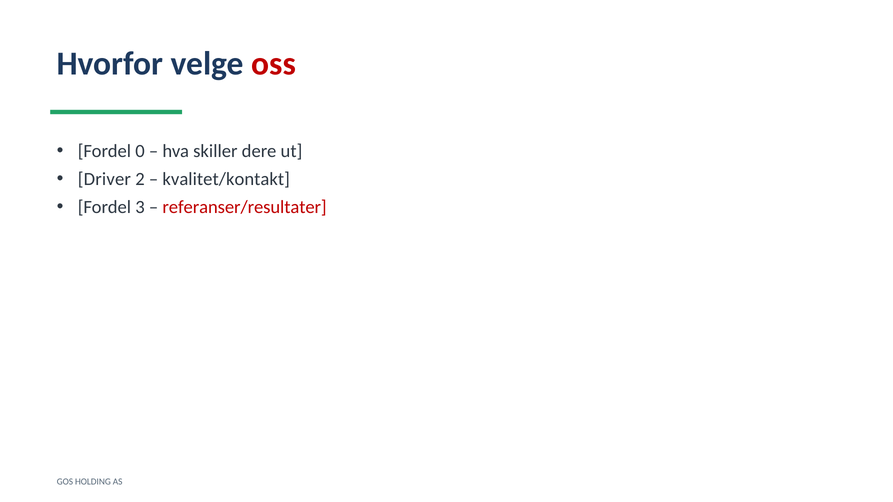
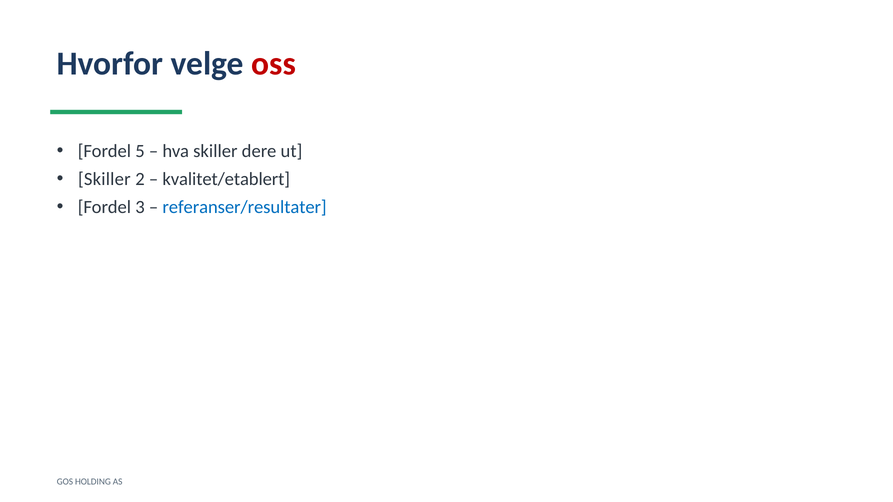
0: 0 -> 5 (140, 151)
Driver: Driver -> Skiller (104, 179)
kvalitet/kontakt: kvalitet/kontakt -> kvalitet/etablert (226, 179)
referanser/resultater colour: red -> blue (245, 207)
